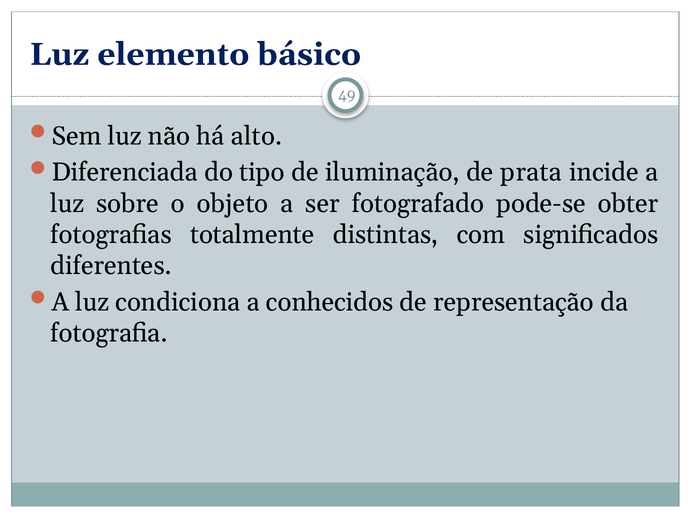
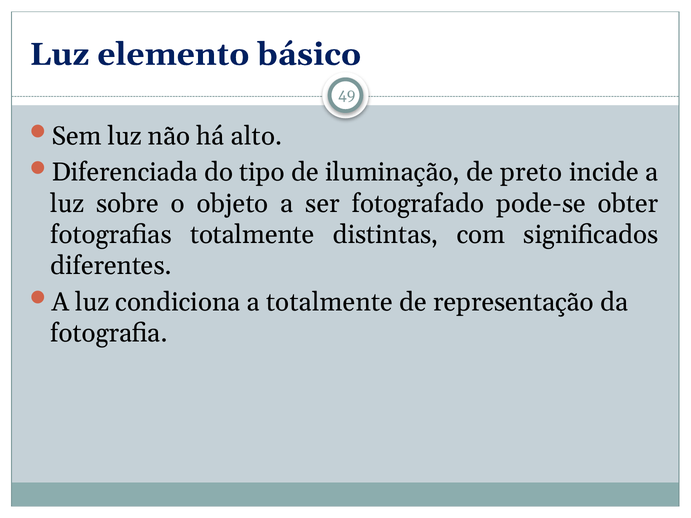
prata: prata -> preto (531, 172)
a conhecidos: conhecidos -> totalmente (329, 302)
